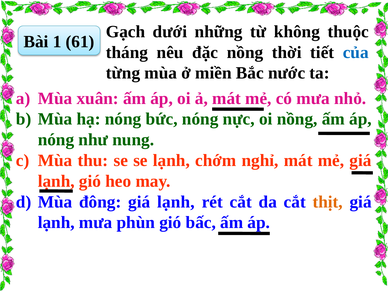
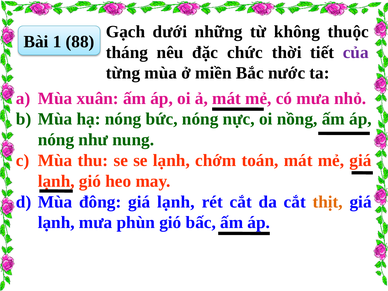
61: 61 -> 88 (80, 42)
đặc nồng: nồng -> chức (245, 52)
của colour: blue -> purple (356, 52)
nghỉ: nghỉ -> toán (260, 160)
